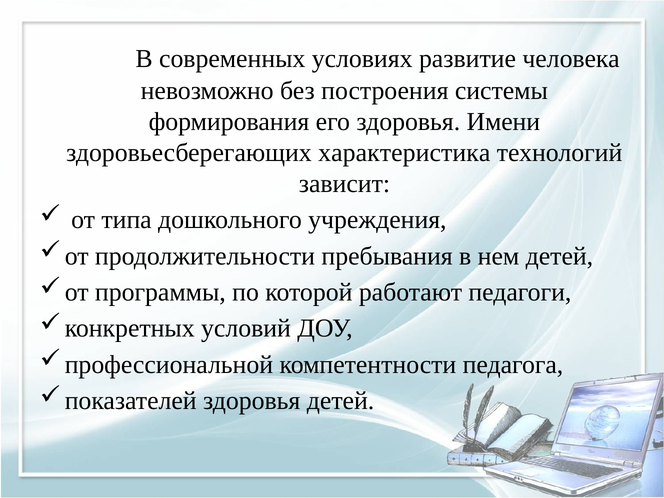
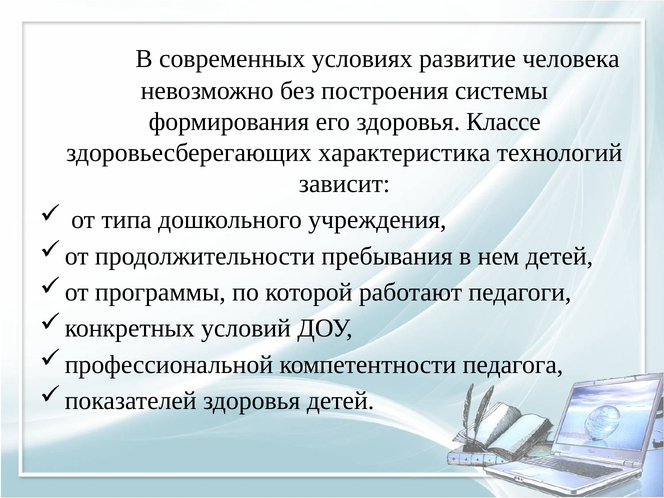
Имени: Имени -> Классе (503, 122)
